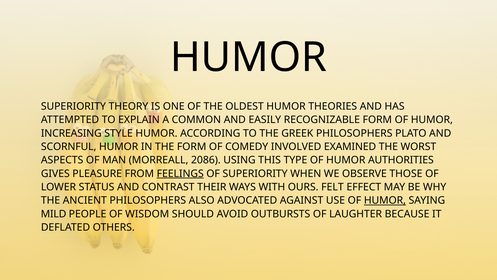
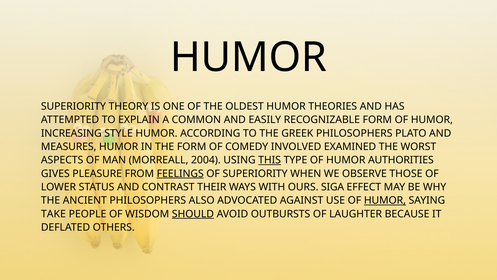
SCORNFUL: SCORNFUL -> MEASURES (69, 147)
2086: 2086 -> 2004 (206, 160)
THIS underline: none -> present (270, 160)
FELT: FELT -> SIGA (333, 187)
MILD: MILD -> TAKE (53, 214)
SHOULD underline: none -> present (193, 214)
